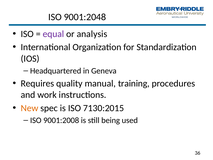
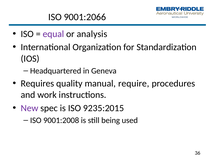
9001:2048: 9001:2048 -> 9001:2066 (85, 17)
training: training -> require (134, 83)
New colour: orange -> purple (30, 108)
7130:2015: 7130:2015 -> 9235:2015 (104, 108)
